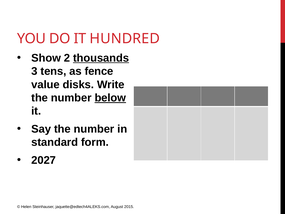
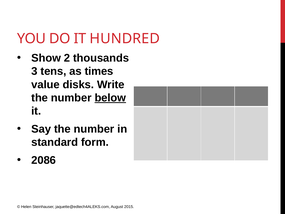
thousands underline: present -> none (101, 58)
fence: fence -> times (99, 71)
2027: 2027 -> 2086 (44, 160)
